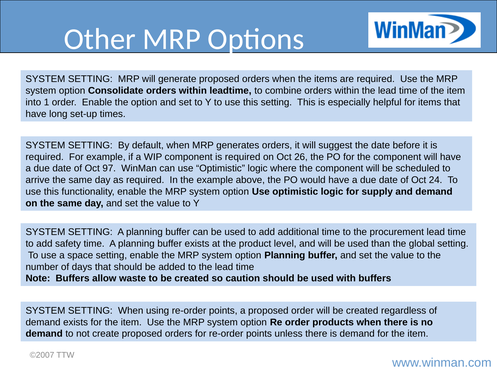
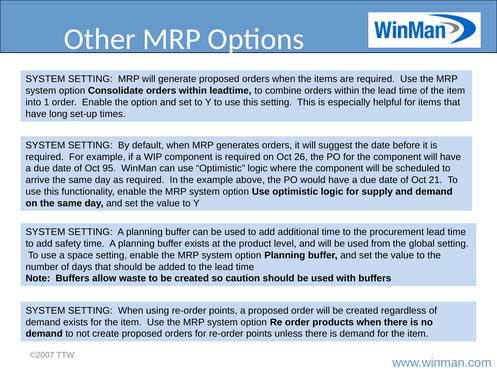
97: 97 -> 95 (109, 169)
24: 24 -> 21 (436, 180)
than: than -> from (381, 244)
